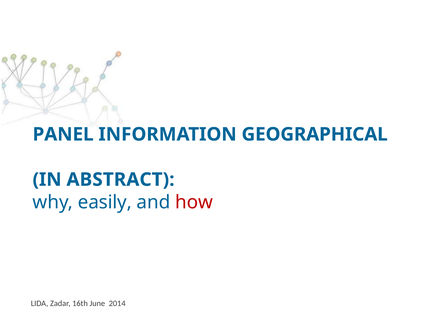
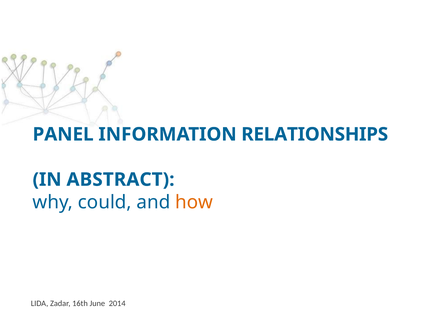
GEOGRAPHICAL: GEOGRAPHICAL -> RELATIONSHIPS (315, 134)
easily: easily -> could (105, 202)
how colour: red -> orange (194, 202)
